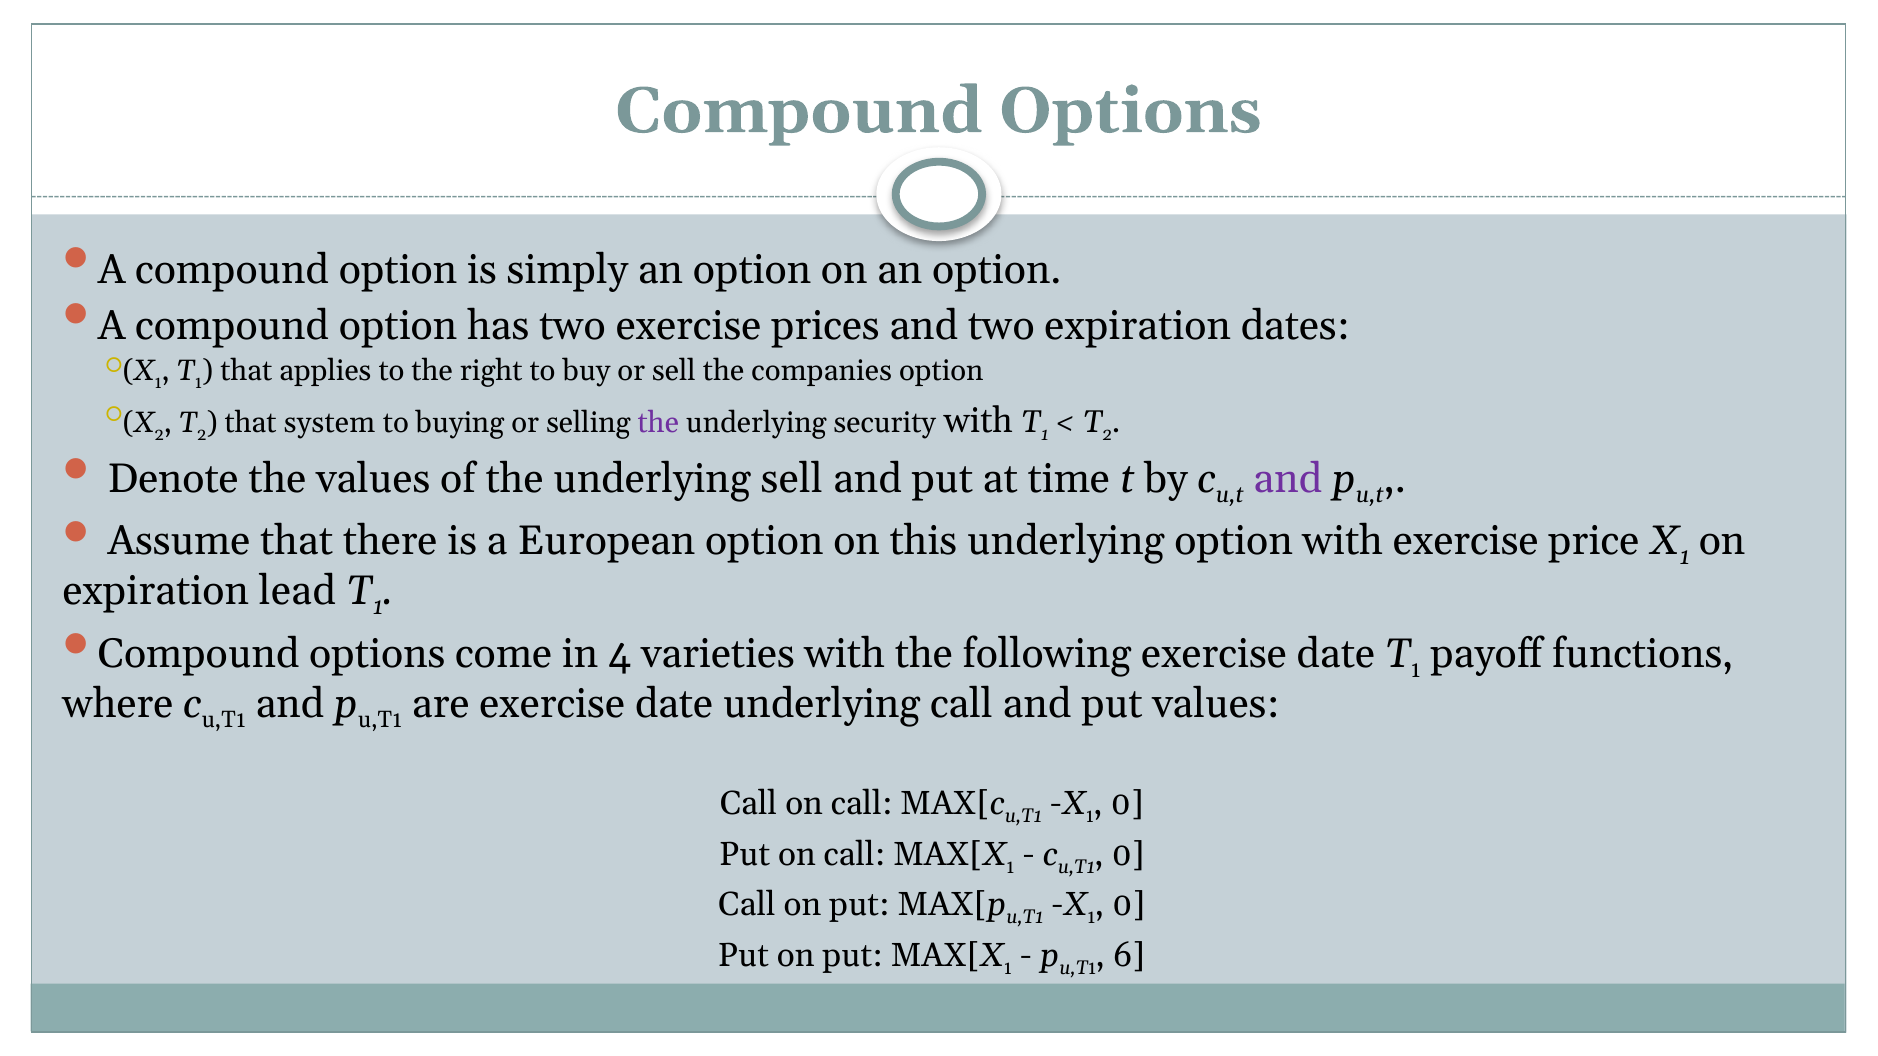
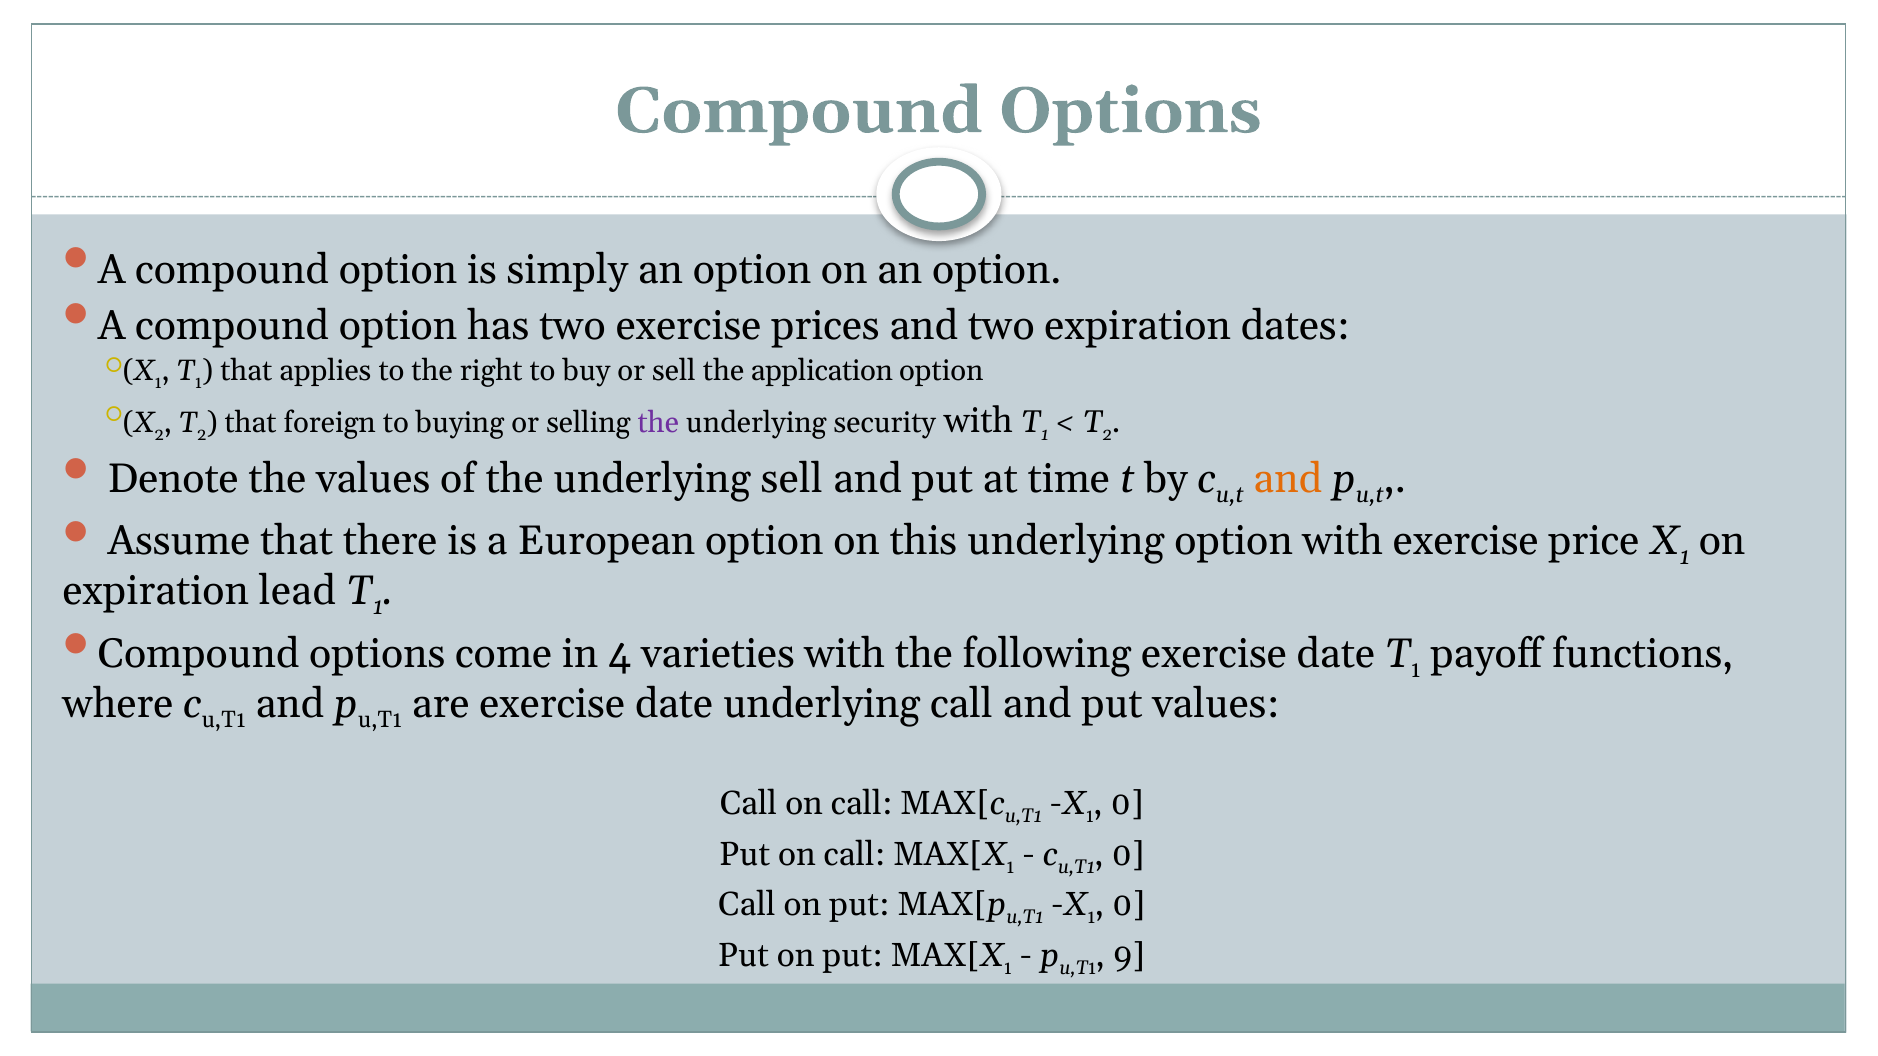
companies: companies -> application (822, 371)
system: system -> foreign (330, 423)
and colour: purple -> orange (1288, 479)
6: 6 -> 9 (1129, 955)
